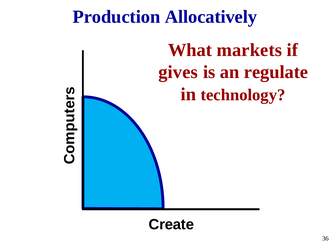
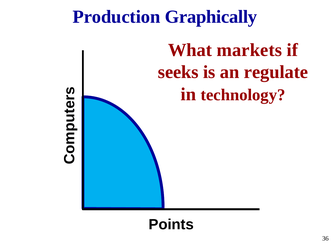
Allocatively: Allocatively -> Graphically (211, 17)
gives: gives -> seeks (178, 72)
Create: Create -> Points (171, 225)
